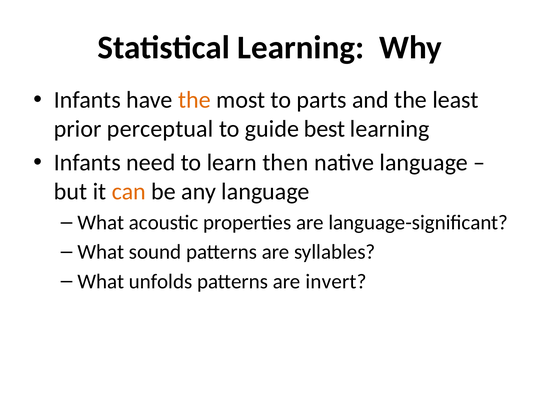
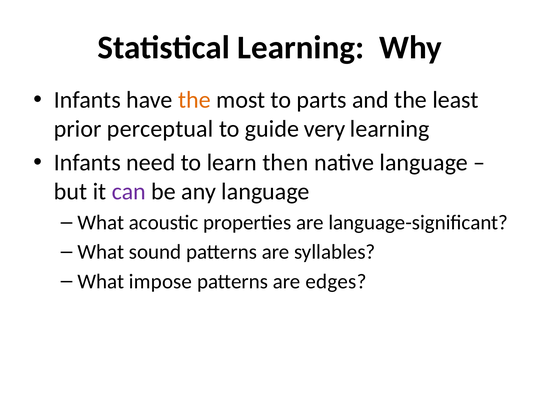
best: best -> very (325, 129)
can colour: orange -> purple (129, 191)
unfolds: unfolds -> impose (161, 281)
invert: invert -> edges (336, 281)
